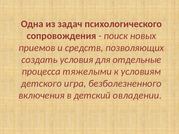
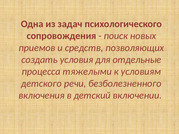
игра: игра -> речи (75, 84)
овладении: овладении -> включении (137, 96)
